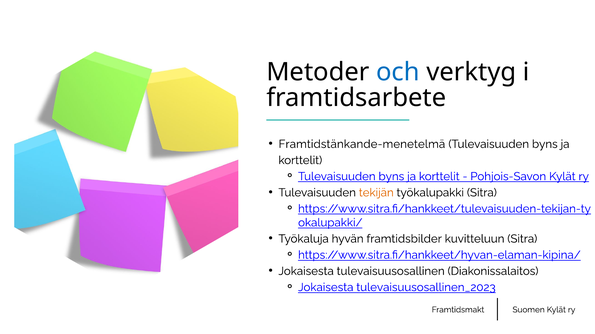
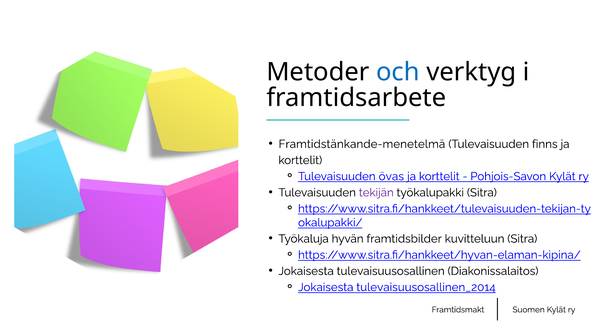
byns: byns -> finns (545, 144)
byns: byns -> övas (391, 177)
tekijän colour: orange -> purple (376, 193)
tulevaisuusosallinen_2023: tulevaisuusosallinen_2023 -> tulevaisuusosallinen_2014 (426, 288)
